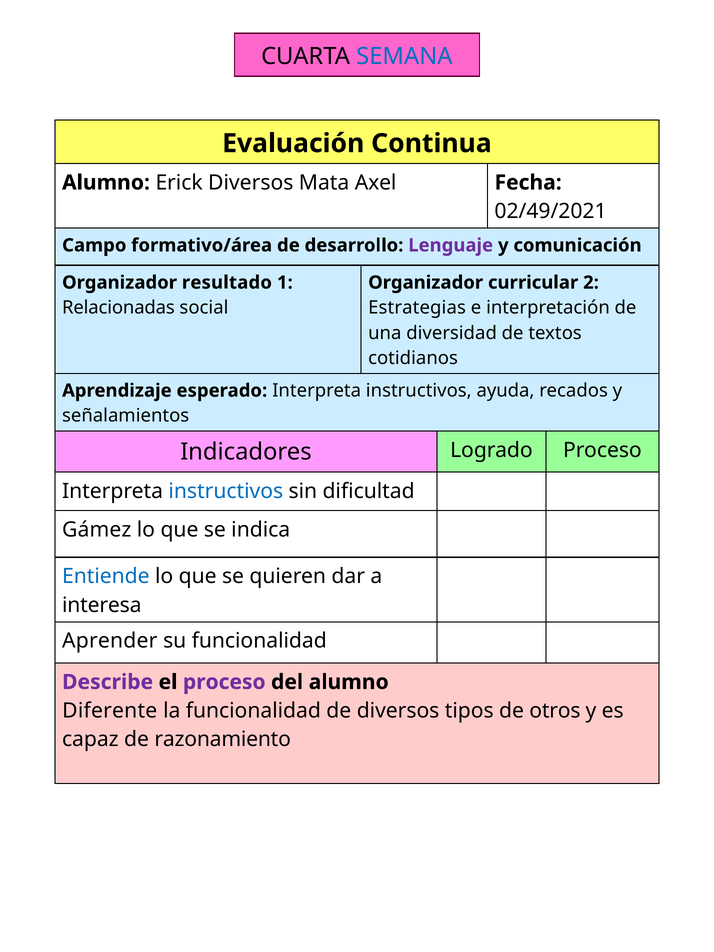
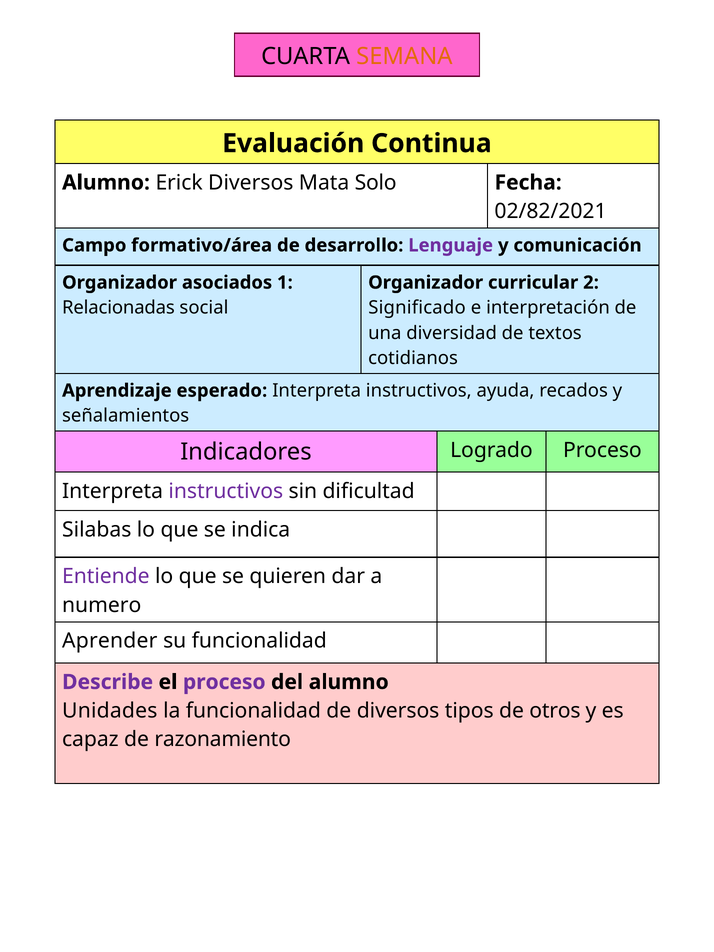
SEMANA colour: blue -> orange (404, 56)
Axel: Axel -> Solo (376, 183)
02/49/2021: 02/49/2021 -> 02/82/2021 (551, 211)
resultado: resultado -> asociados (227, 283)
Estrategias: Estrategias -> Significado (417, 308)
instructivos colour: blue -> purple (226, 491)
Gámez: Gámez -> Silabas (97, 530)
Entiende colour: blue -> purple (106, 576)
interesa: interesa -> numero (102, 605)
Diferente: Diferente -> Unidades (110, 711)
